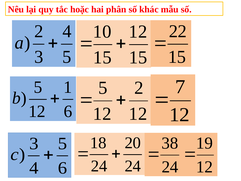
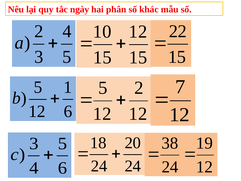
hoặc: hoặc -> ngày (80, 9)
